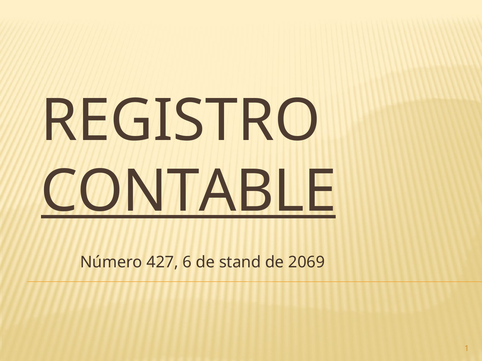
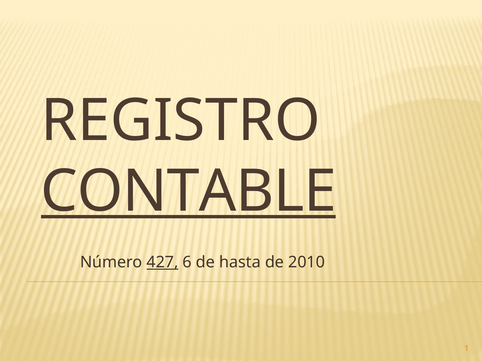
427 underline: none -> present (162, 262)
stand: stand -> hasta (240, 262)
2069: 2069 -> 2010 (307, 262)
